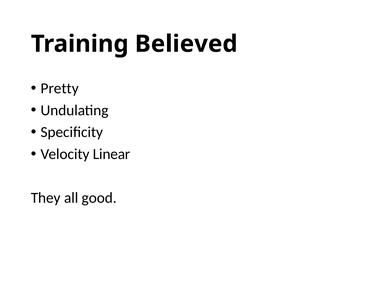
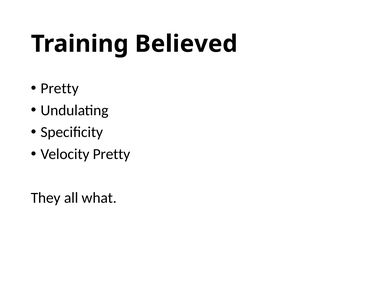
Velocity Linear: Linear -> Pretty (112, 154)
good: good -> what (99, 198)
